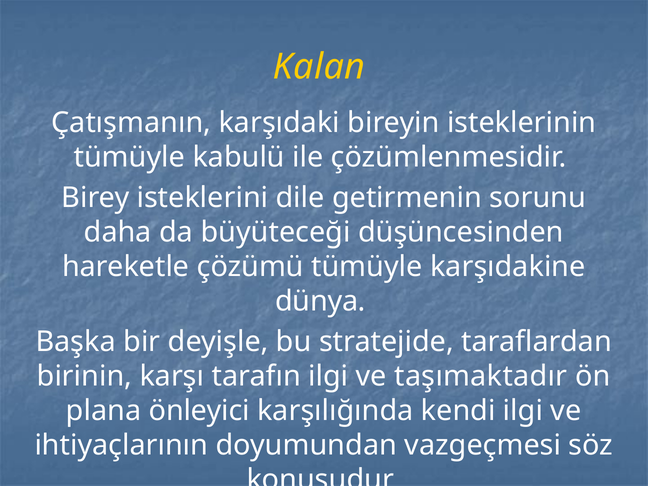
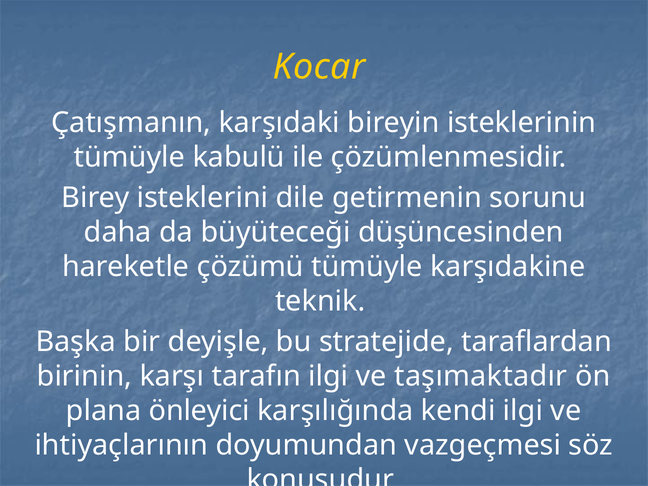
Kalan: Kalan -> Kocar (319, 67)
dünya: dünya -> teknik (320, 301)
